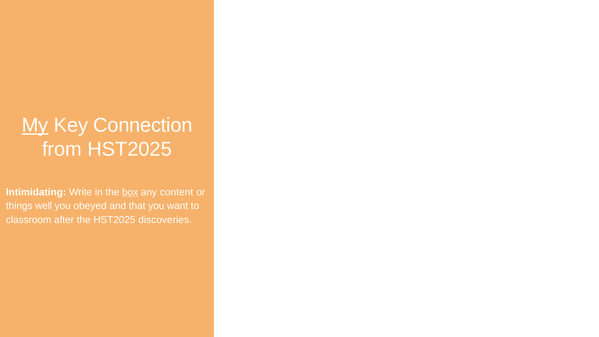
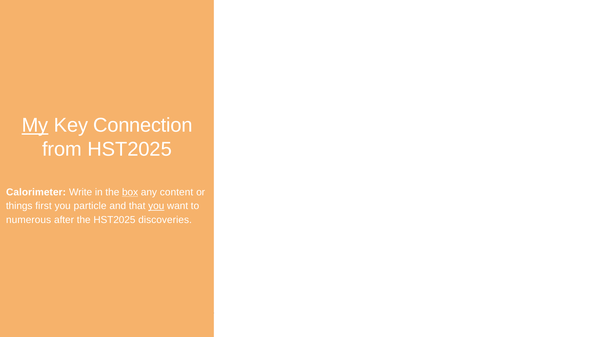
Intimidating: Intimidating -> Calorimeter (36, 192)
well: well -> first (43, 206)
obeyed: obeyed -> particle (90, 206)
you underline: none -> present (156, 206)
classroom: classroom -> numerous (29, 220)
